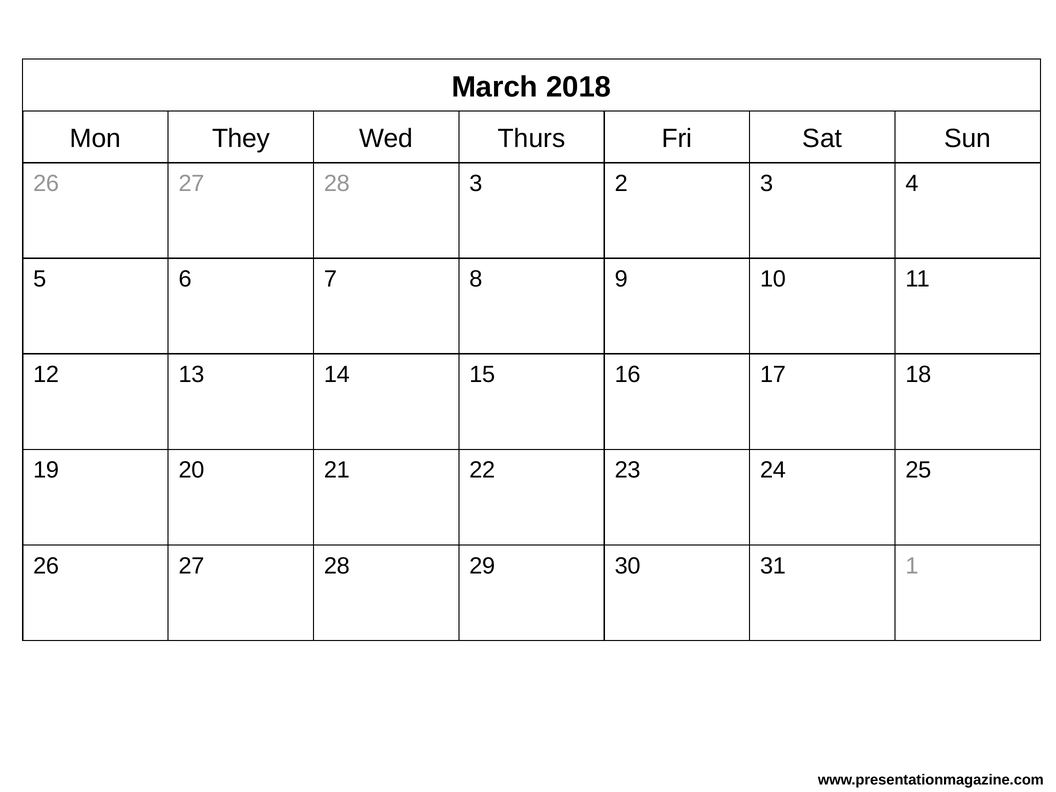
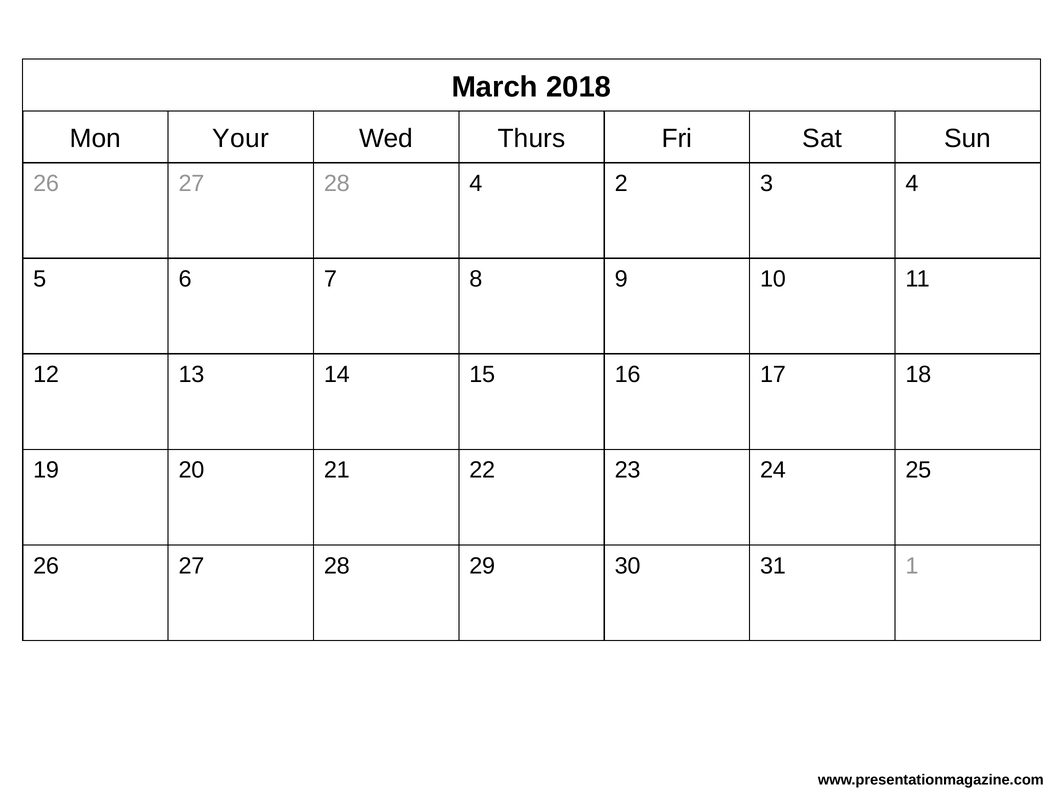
They: They -> Your (241, 139)
28 3: 3 -> 4 (476, 184)
